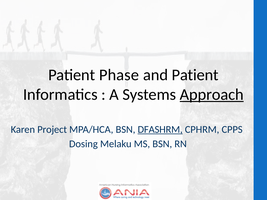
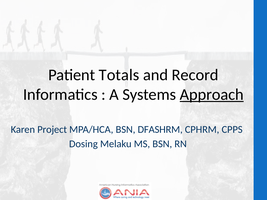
Phase: Phase -> Totals (119, 75)
and Patient: Patient -> Record (195, 75)
DFASHRM underline: present -> none (160, 130)
